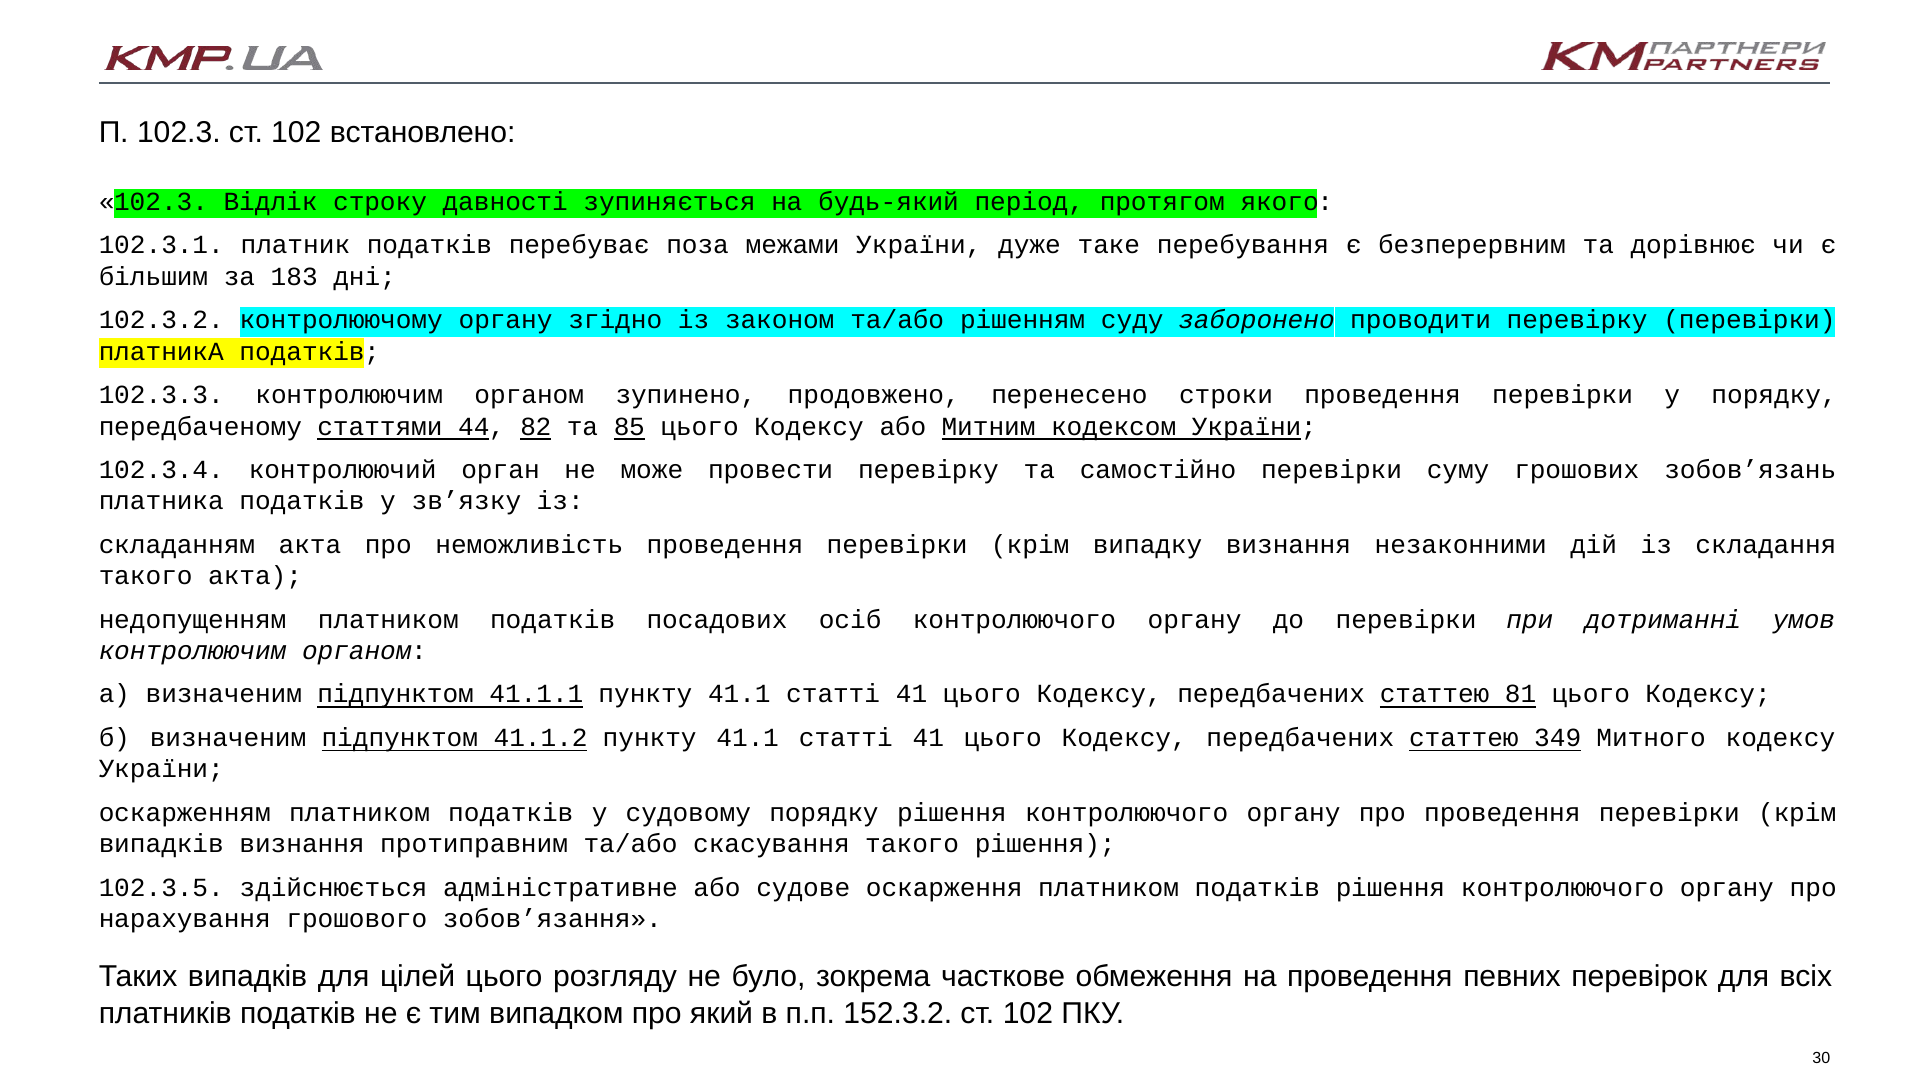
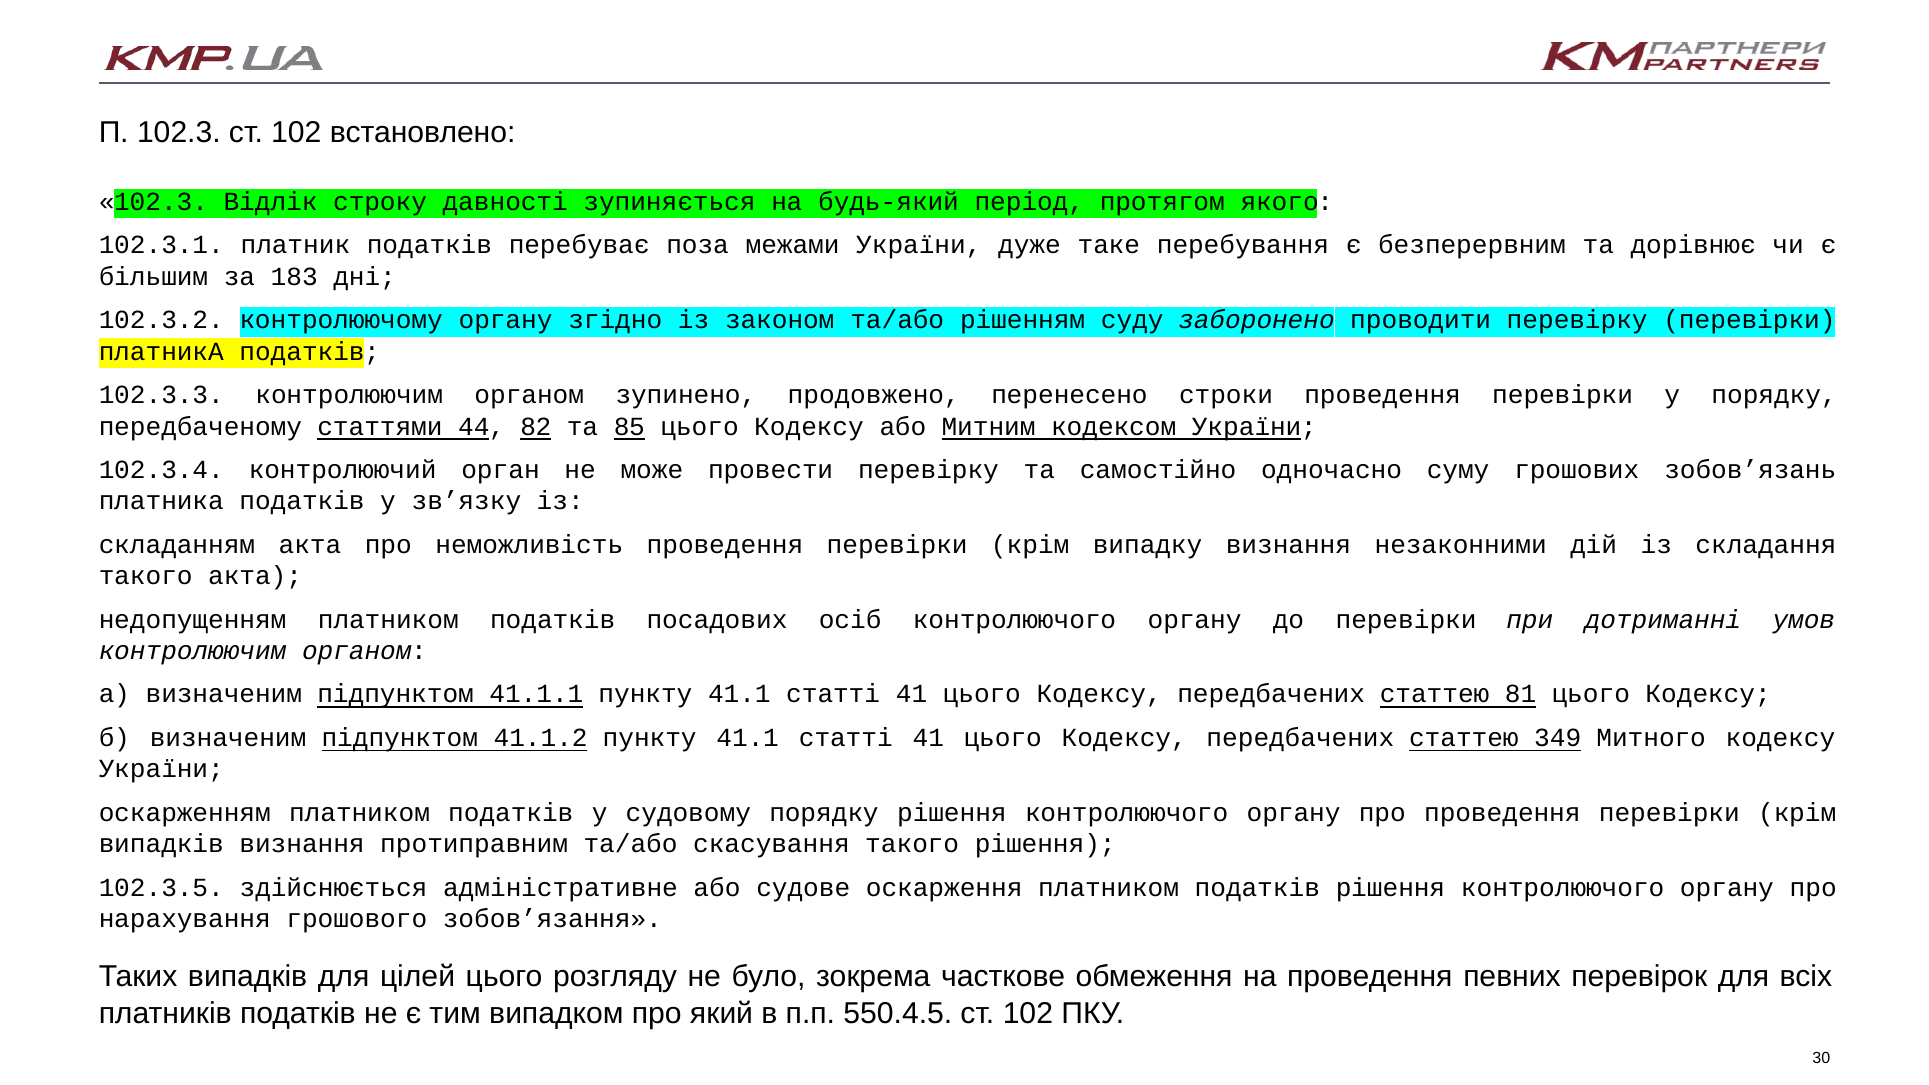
самостійно перевірки: перевірки -> одночасно (1332, 470)
152.3.2: 152.3.2 -> 550.4.5 (898, 1013)
